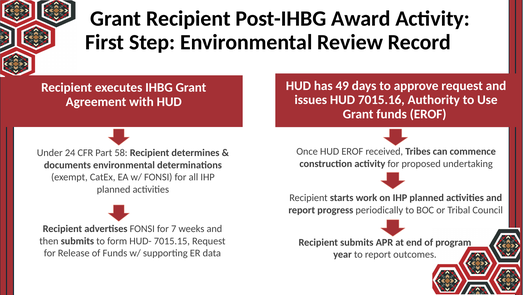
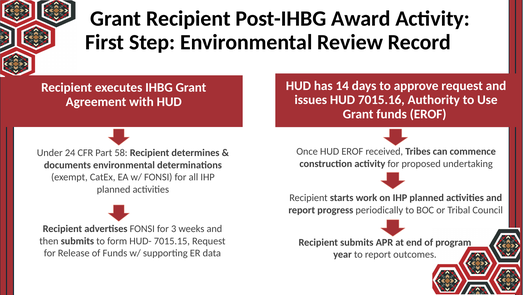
49: 49 -> 14 (342, 86)
7: 7 -> 3 (174, 229)
